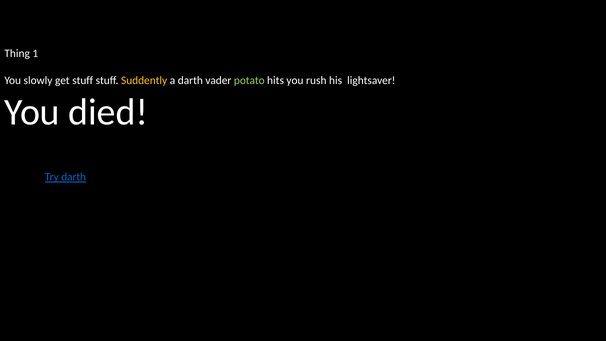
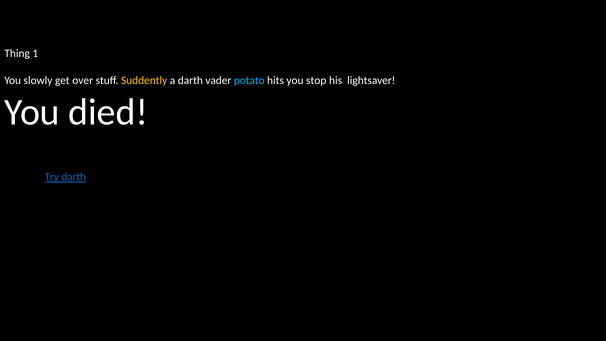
get stuff: stuff -> over (83, 81)
potato colour: light green -> light blue (249, 81)
rush: rush -> stop (316, 81)
